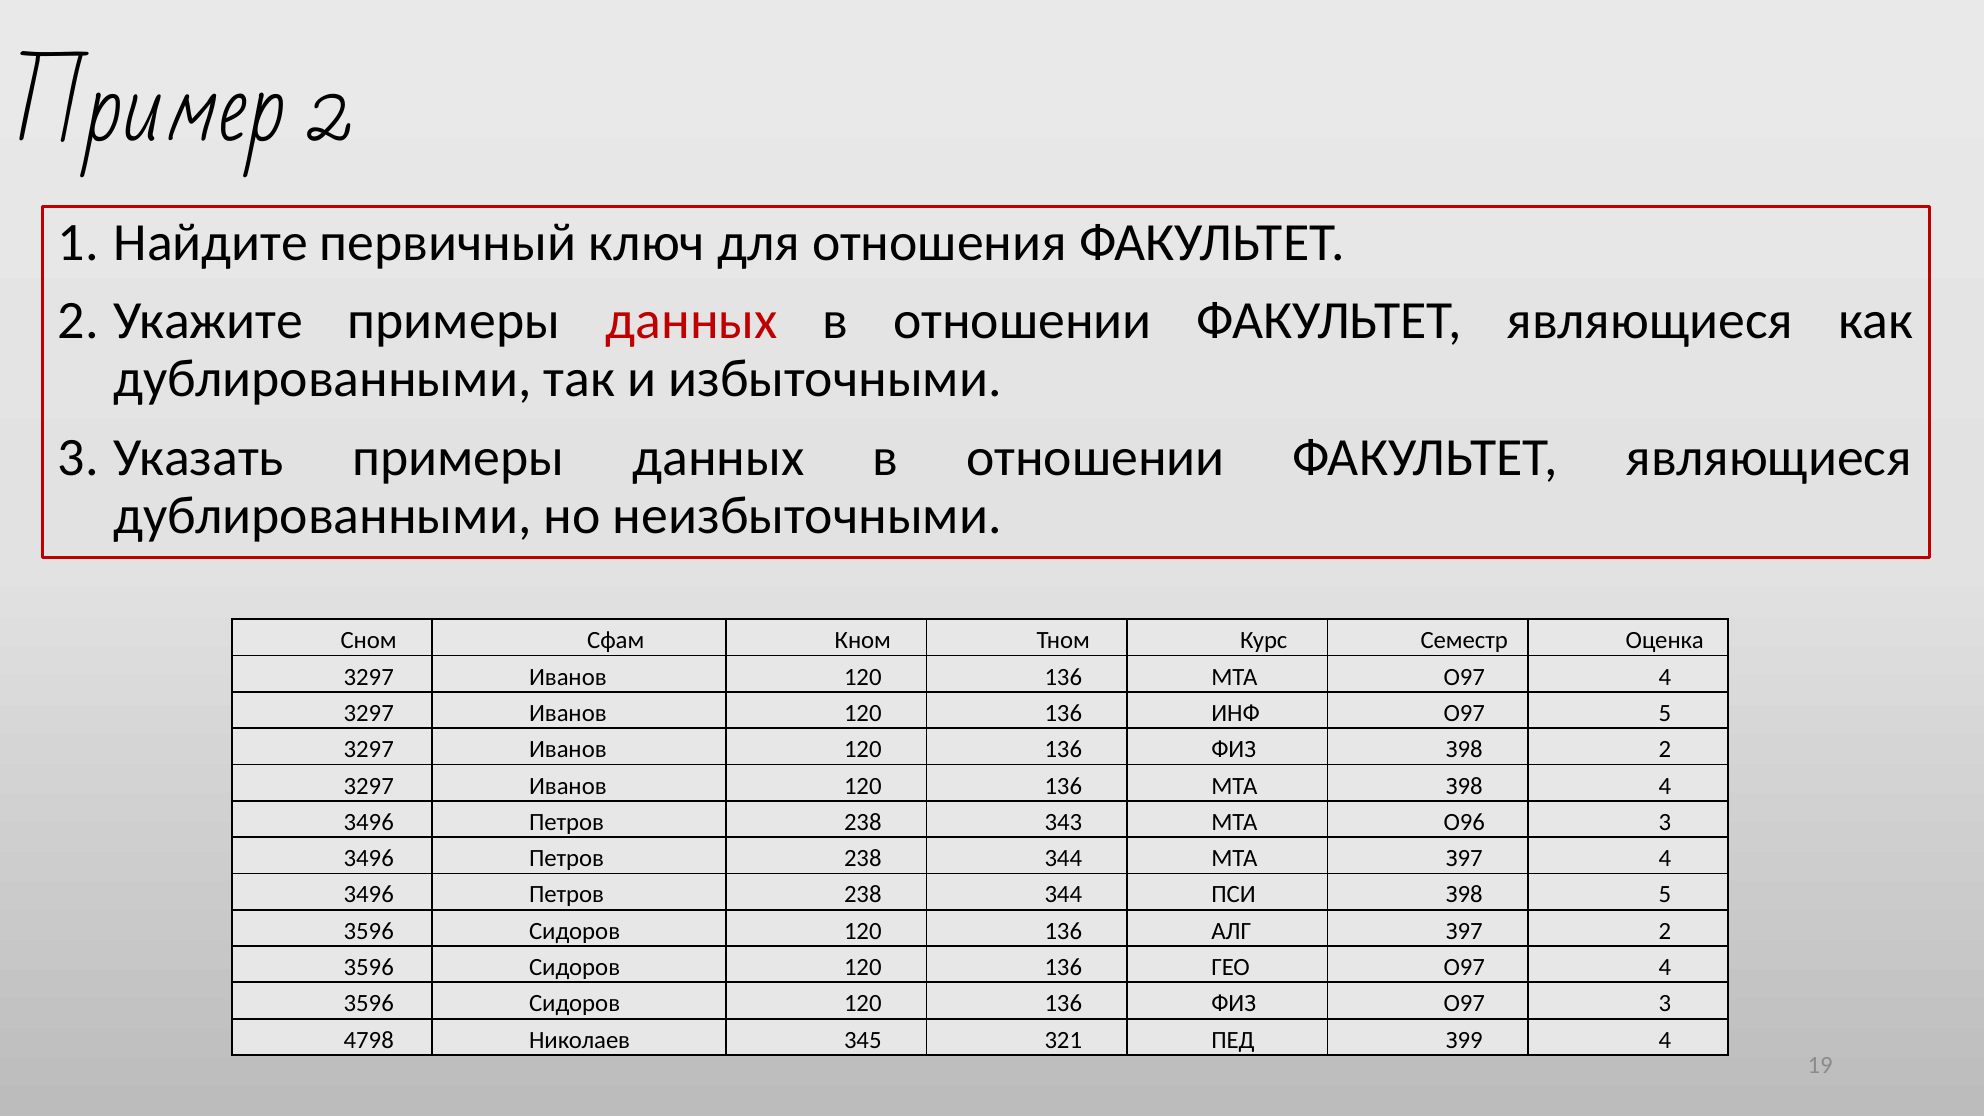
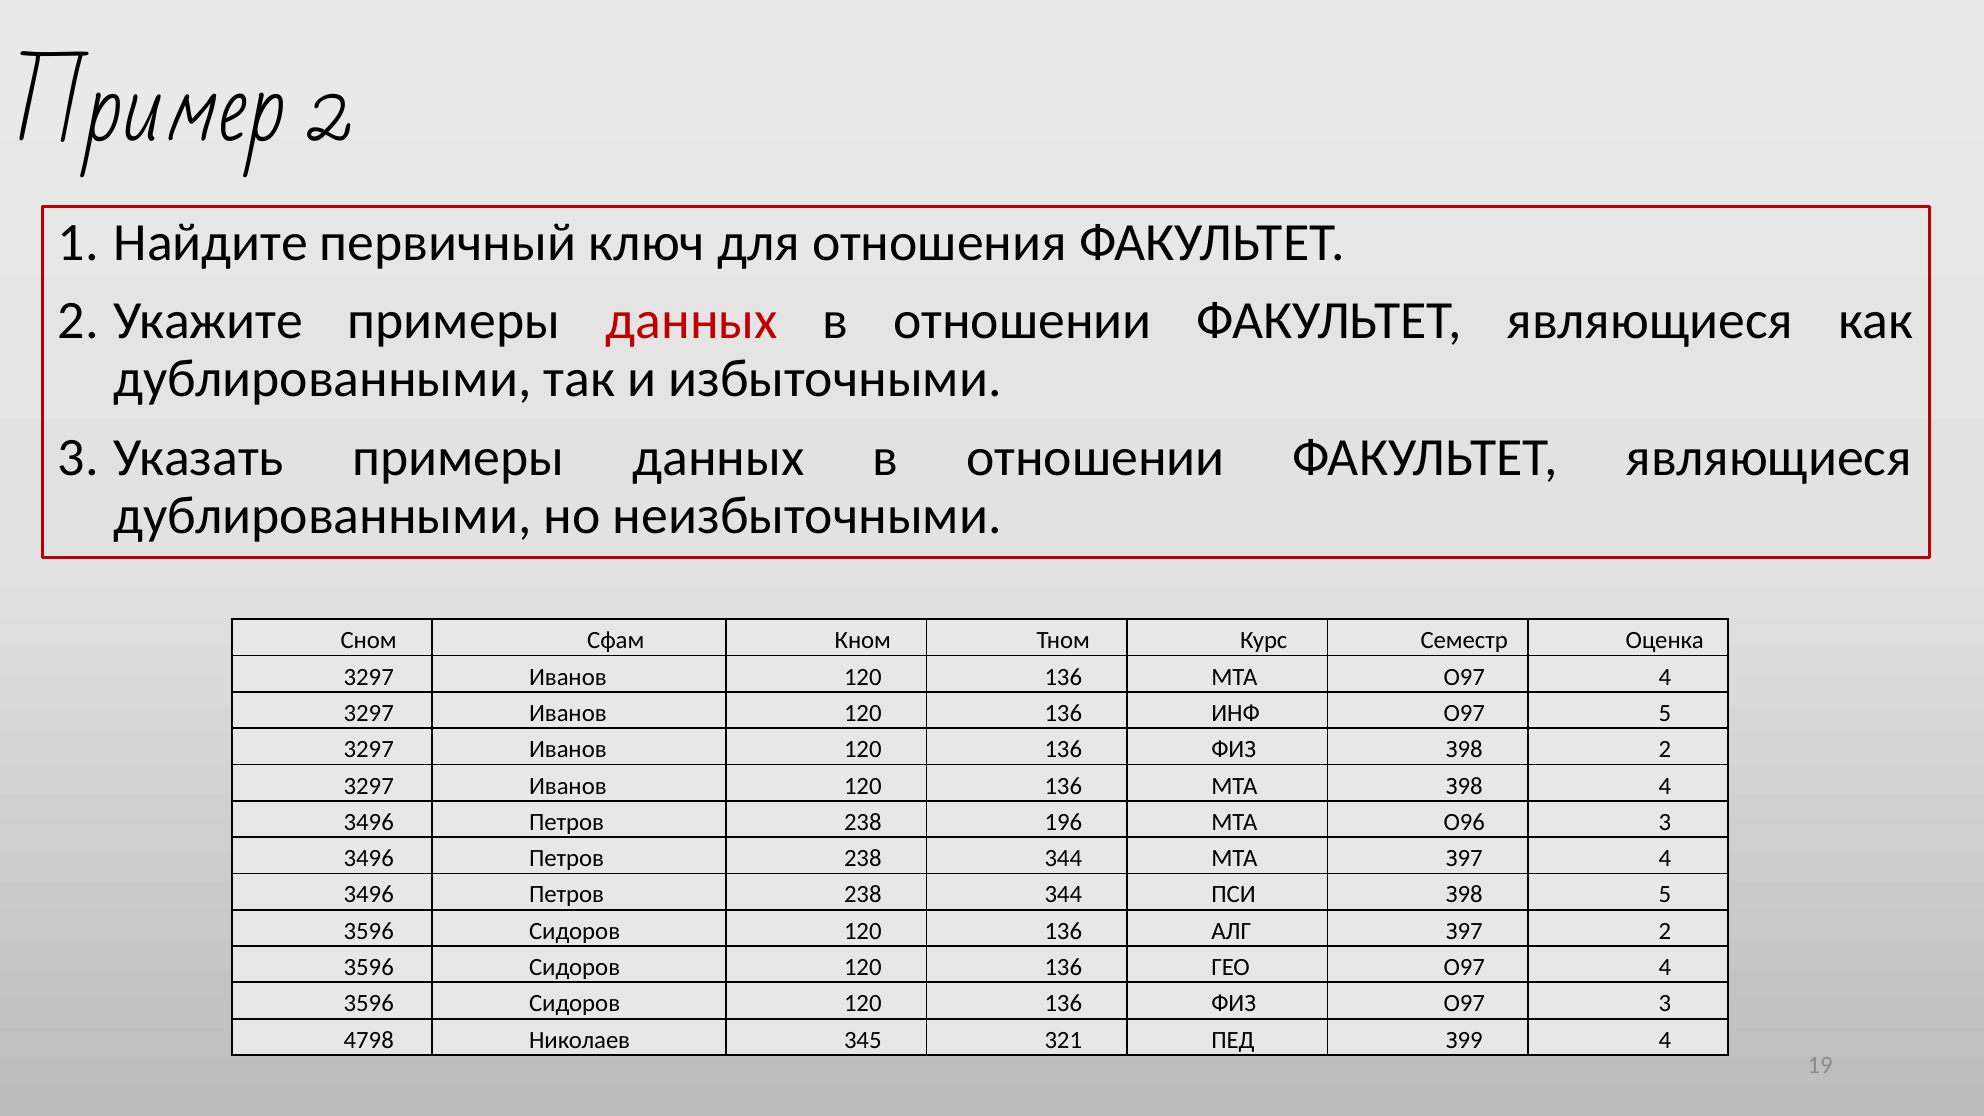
343: 343 -> 196 (1063, 822)
